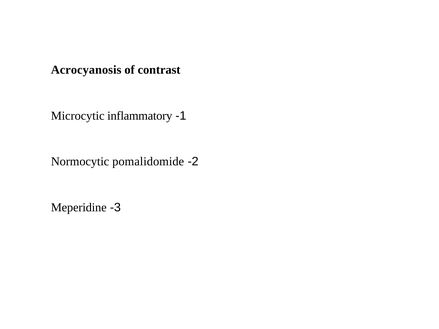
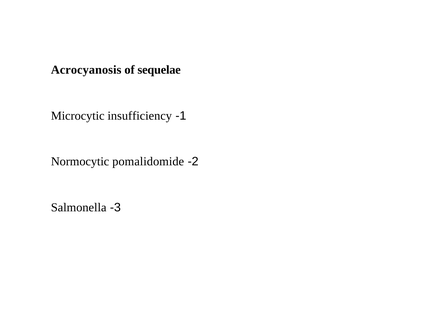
contrast: contrast -> sequelae (159, 70)
inflammatory: inflammatory -> insufficiency (140, 116)
Meperidine: Meperidine -> Salmonella (79, 208)
